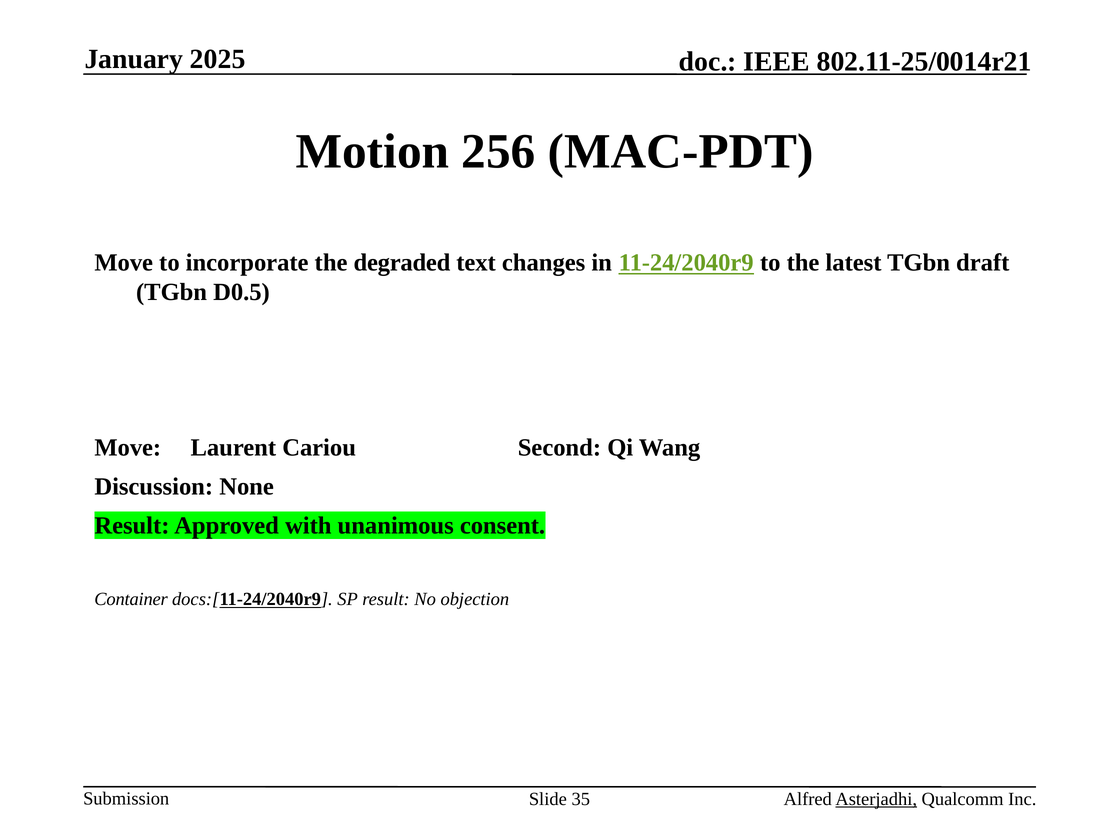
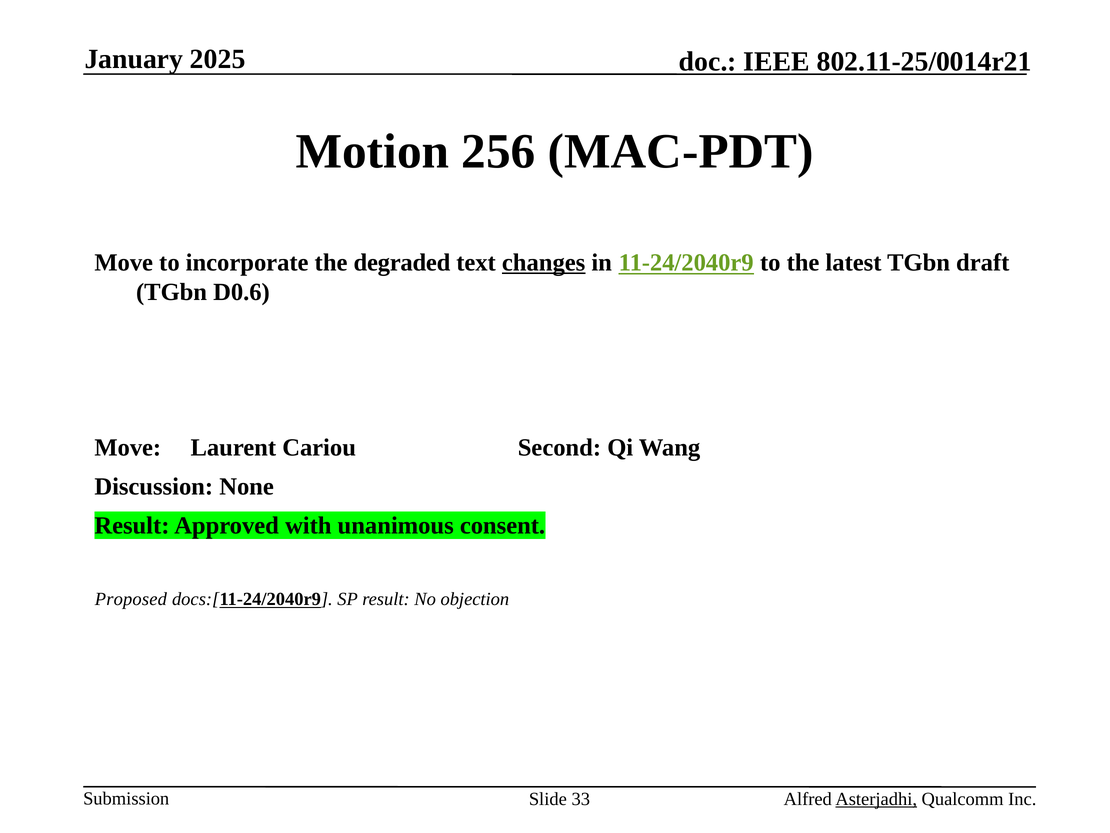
changes underline: none -> present (544, 263)
D0.5: D0.5 -> D0.6 (241, 292)
Container: Container -> Proposed (131, 599)
35: 35 -> 33 (581, 798)
